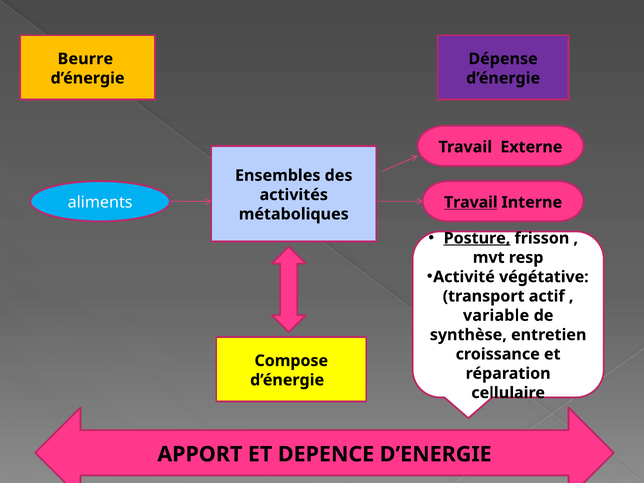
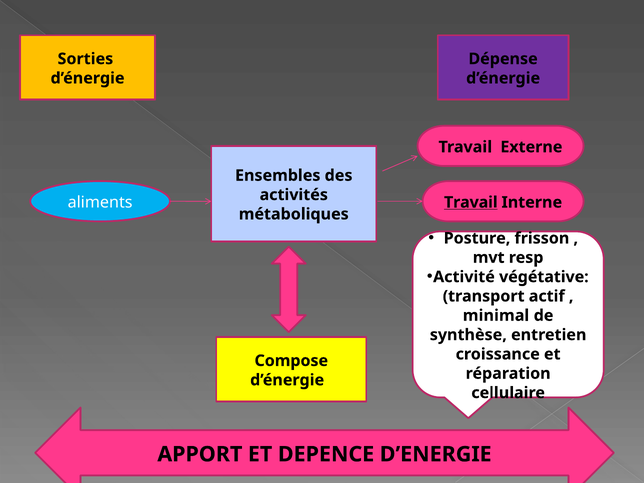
Beurre: Beurre -> Sorties (85, 59)
Posture underline: present -> none (477, 238)
variable: variable -> minimal (496, 316)
